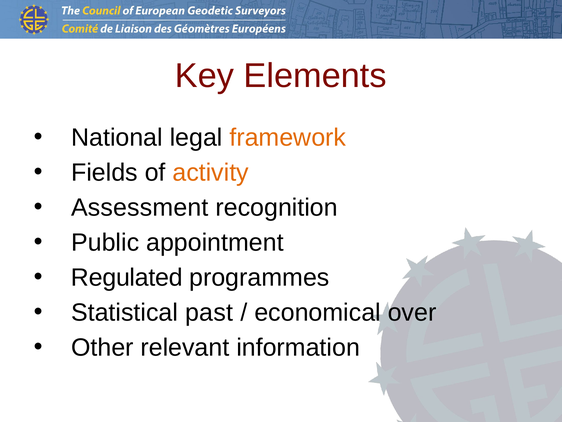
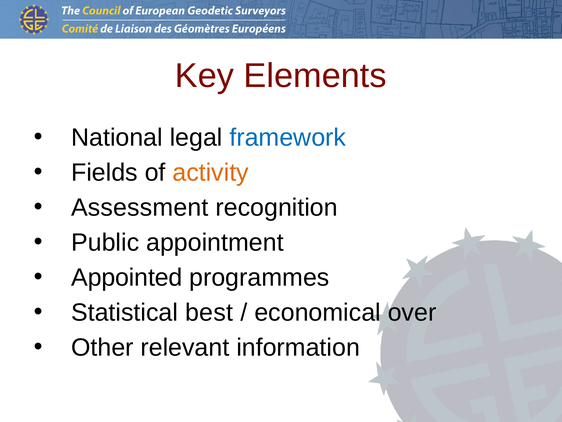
framework colour: orange -> blue (288, 137)
Regulated: Regulated -> Appointed (127, 277)
past: past -> best (209, 312)
